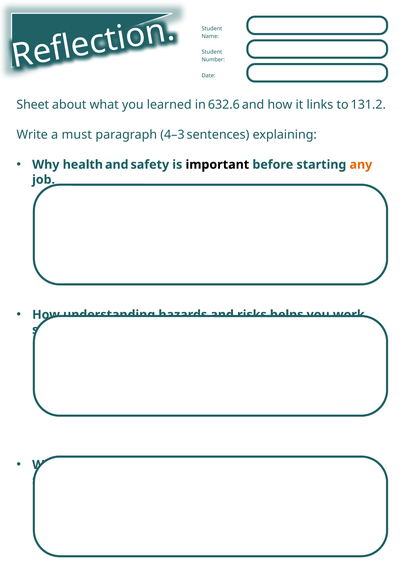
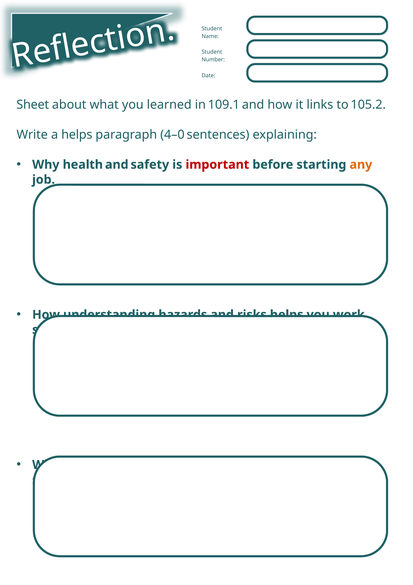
632.6: 632.6 -> 109.1 (224, 104)
131.2: 131.2 -> 105.2 (368, 104)
a must: must -> helps (77, 134)
4–3: 4–3 -> 4–0 (172, 134)
important colour: black -> red (217, 164)
